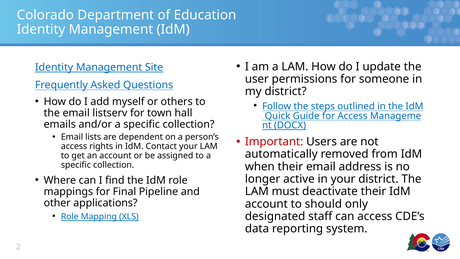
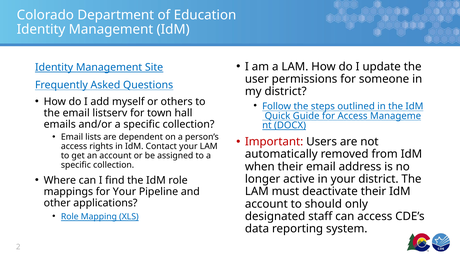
for Final: Final -> Your (124, 191)
